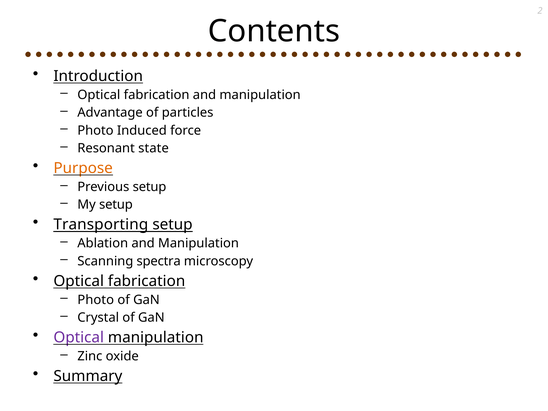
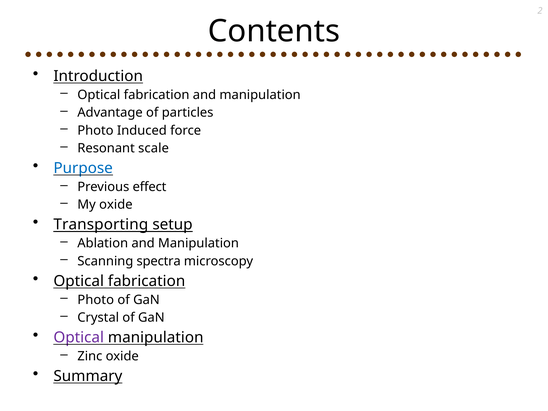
state: state -> scale (154, 148)
Purpose colour: orange -> blue (83, 168)
Previous setup: setup -> effect (150, 187)
My setup: setup -> oxide (116, 205)
